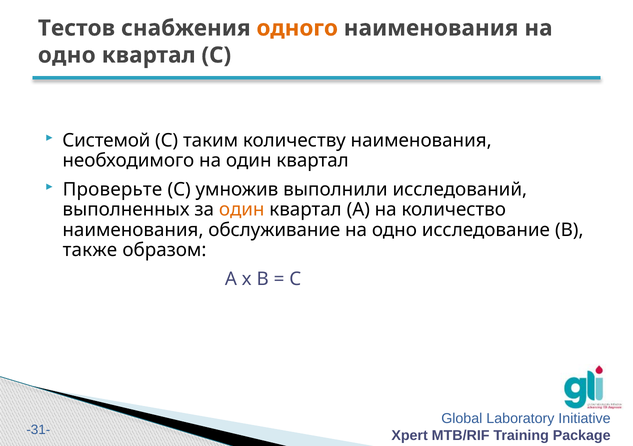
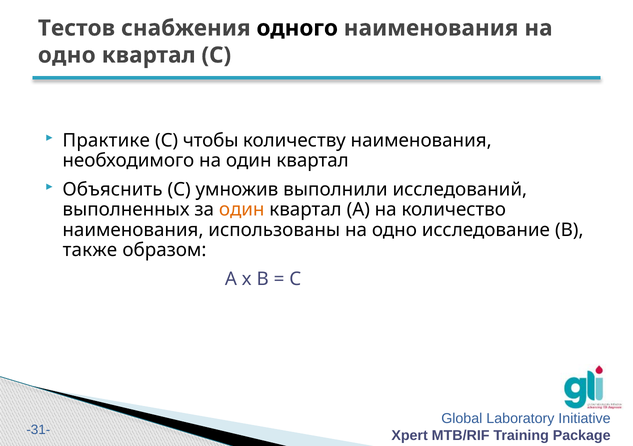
одного colour: orange -> black (297, 28)
Системой: Системой -> Практике (106, 141)
таким: таким -> чтобы (211, 141)
Проверьте: Проверьте -> Объяснить (113, 190)
обслуживание: обслуживание -> использованы (274, 230)
